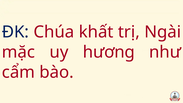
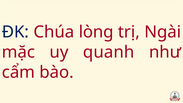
khất: khất -> lòng (96, 32)
hương: hương -> quanh (109, 52)
